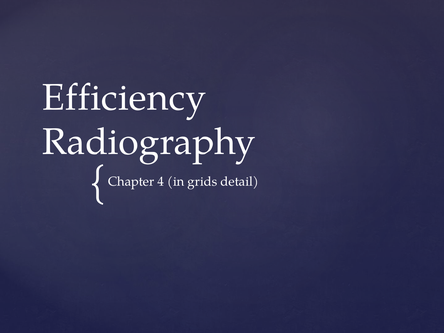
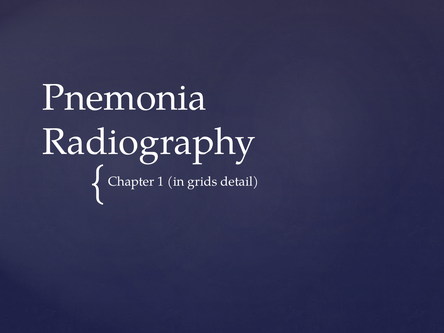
Efficiency: Efficiency -> Pnemonia (124, 97)
4: 4 -> 1 (161, 181)
